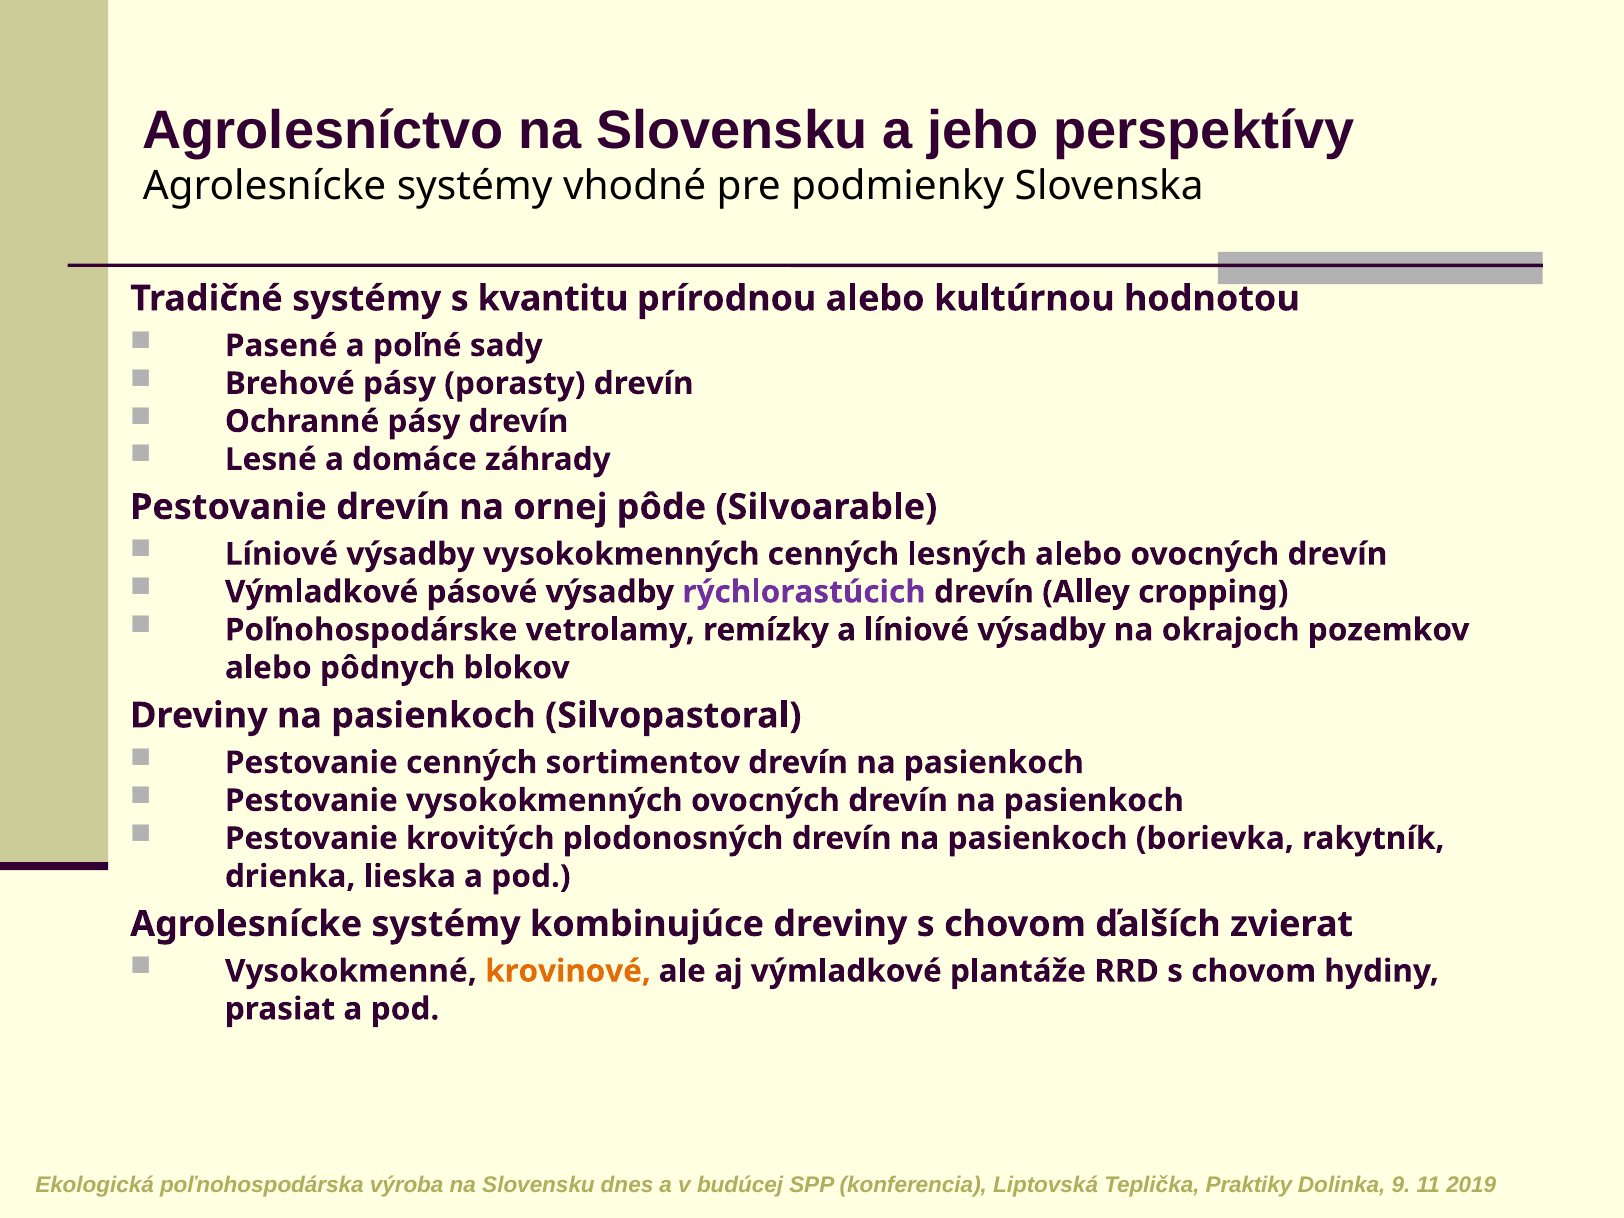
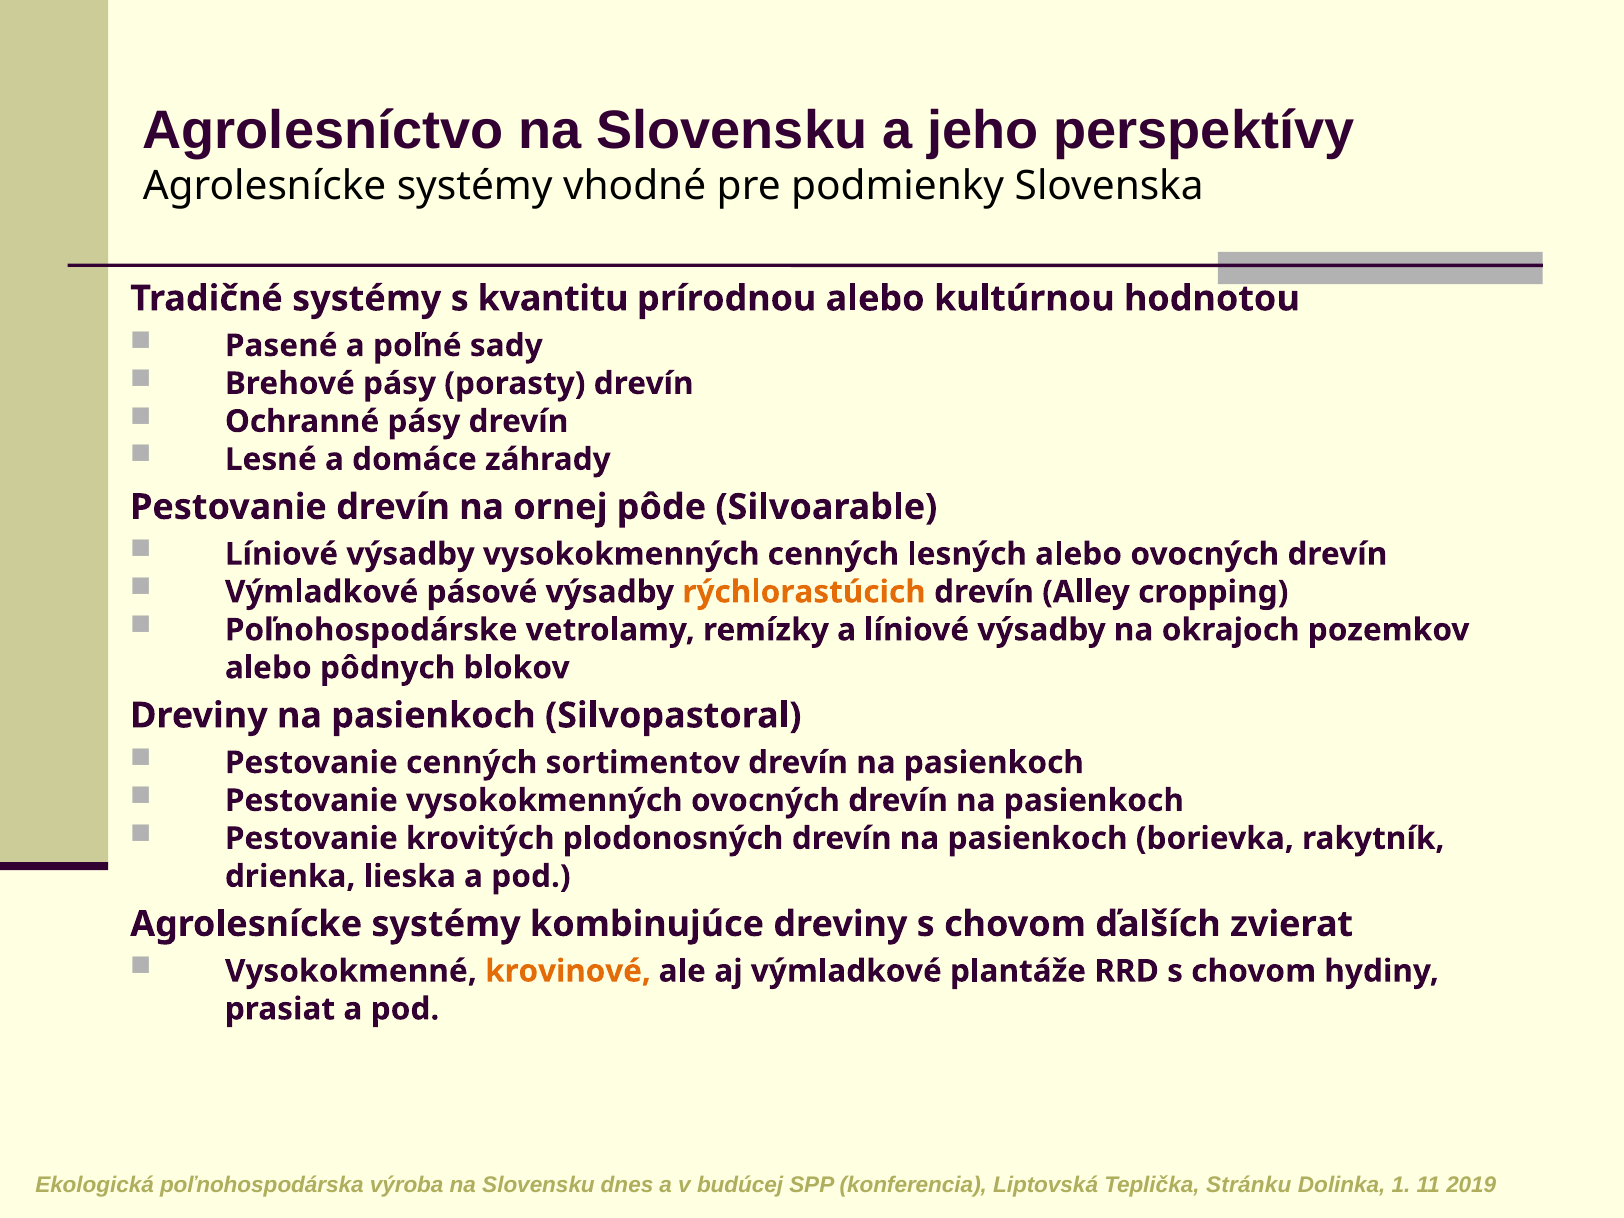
rýchlorastúcich colour: purple -> orange (804, 592)
Praktiky: Praktiky -> Stránku (1249, 1185)
9: 9 -> 1 (1401, 1185)
